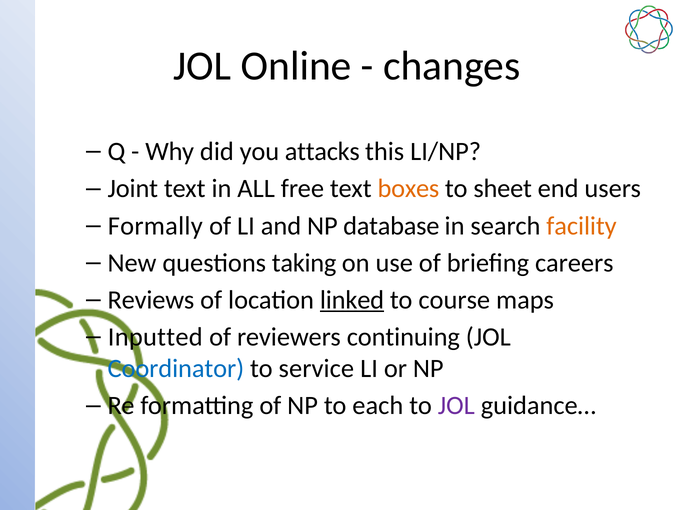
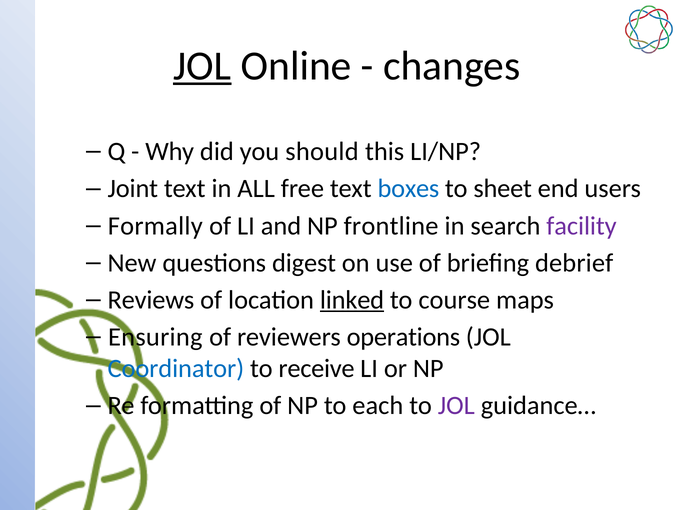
JOL underline: none -> present (202, 66)
attacks: attacks -> should (322, 152)
boxes colour: orange -> blue (408, 189)
database: database -> frontline (391, 226)
facility colour: orange -> purple (582, 226)
taking: taking -> digest (304, 263)
careers: careers -> debrief (574, 263)
Inputted: Inputted -> Ensuring (155, 337)
continuing: continuing -> operations (403, 337)
service: service -> receive (317, 369)
